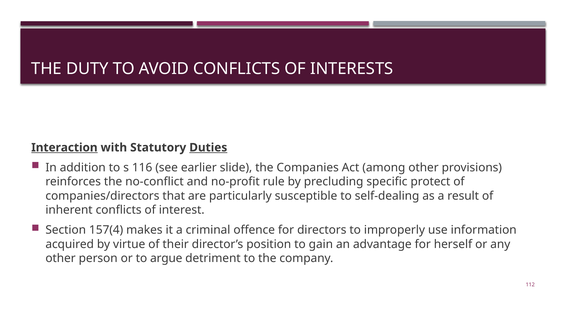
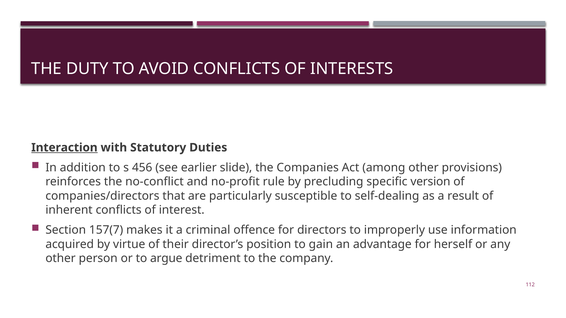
Duties underline: present -> none (208, 148)
116: 116 -> 456 (142, 168)
protect: protect -> version (430, 182)
157(4: 157(4 -> 157(7 (106, 230)
